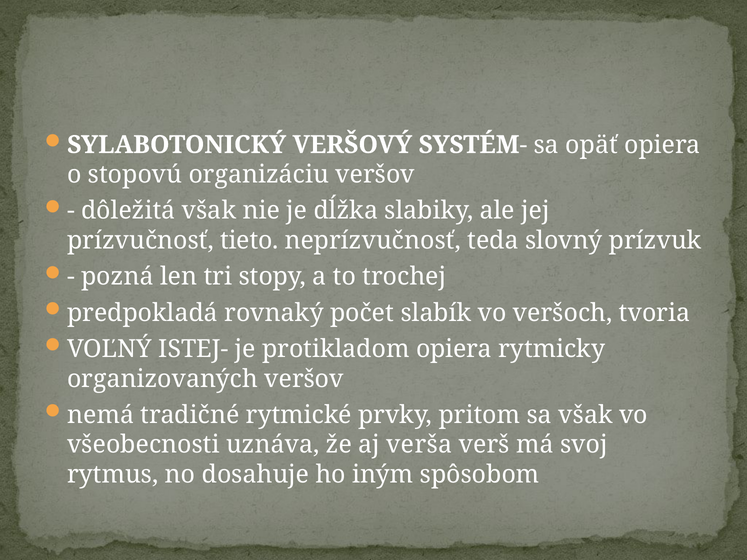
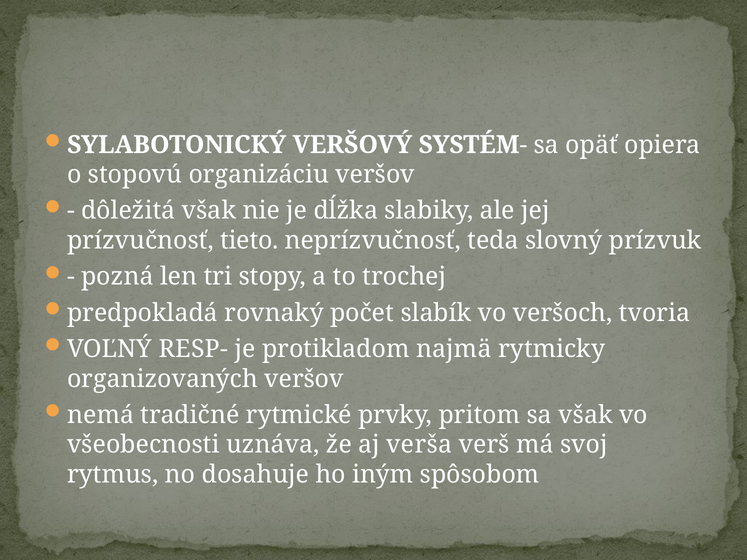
ISTEJ-: ISTEJ- -> RESP- (193, 349)
protikladom opiera: opiera -> najmä (454, 349)
